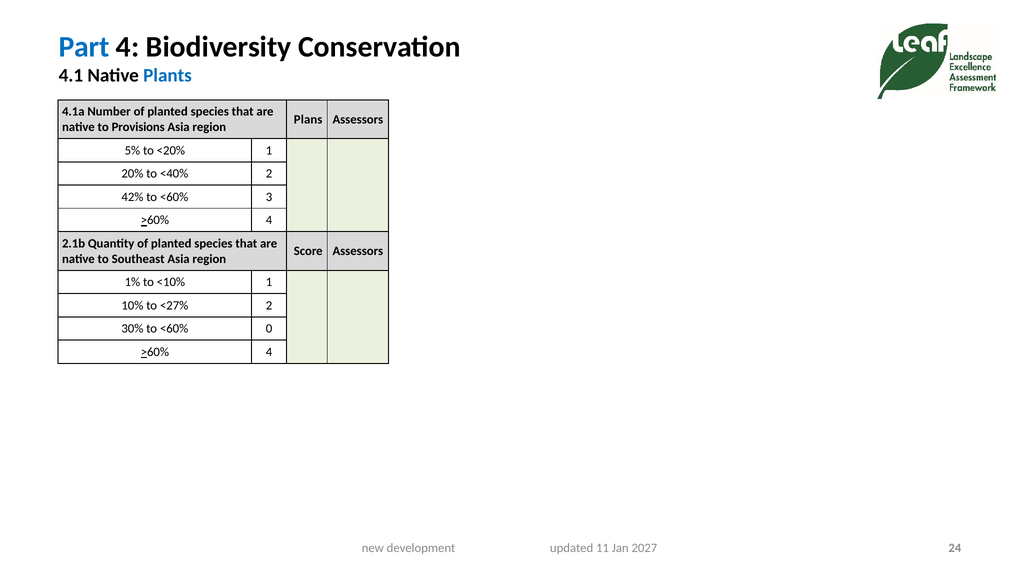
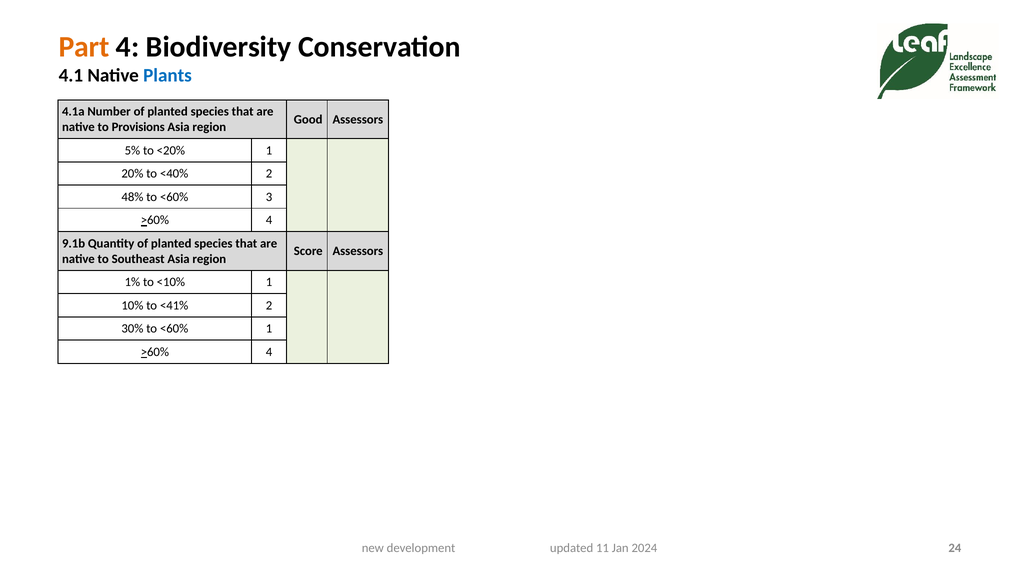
Part colour: blue -> orange (84, 47)
Plans: Plans -> Good (308, 119)
42%: 42% -> 48% (132, 197)
2.1b: 2.1b -> 9.1b (74, 243)
<27%: <27% -> <41% (174, 305)
<60% 0: 0 -> 1 (269, 328)
2027: 2027 -> 2024 (644, 548)
